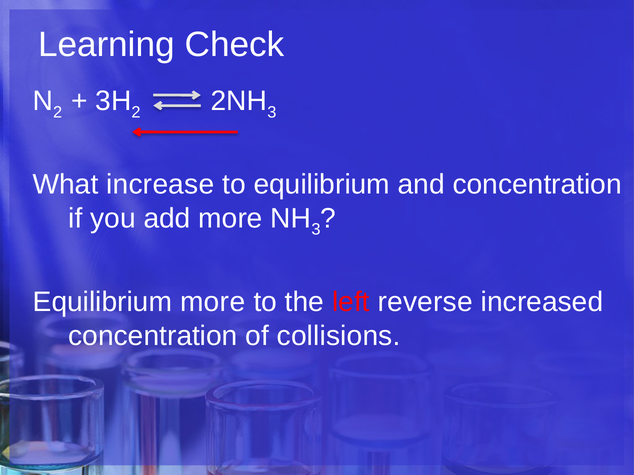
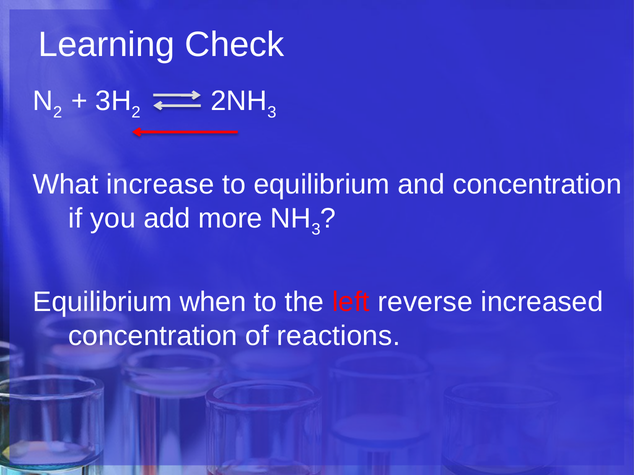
Equilibrium more: more -> when (213, 302)
collisions: collisions -> reactions (339, 336)
